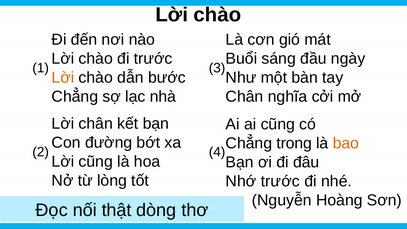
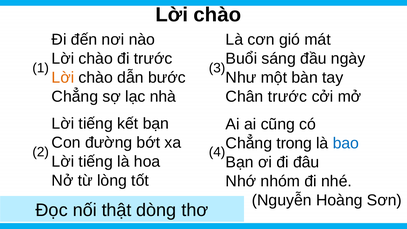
Chân nghĩa: nghĩa -> trước (287, 97)
chân: chân -> tiếng (96, 124)
bao colour: orange -> blue (346, 143)
cũng: cũng -> tiếng (96, 162)
Nhớ trước: trước -> nhóm (280, 181)
